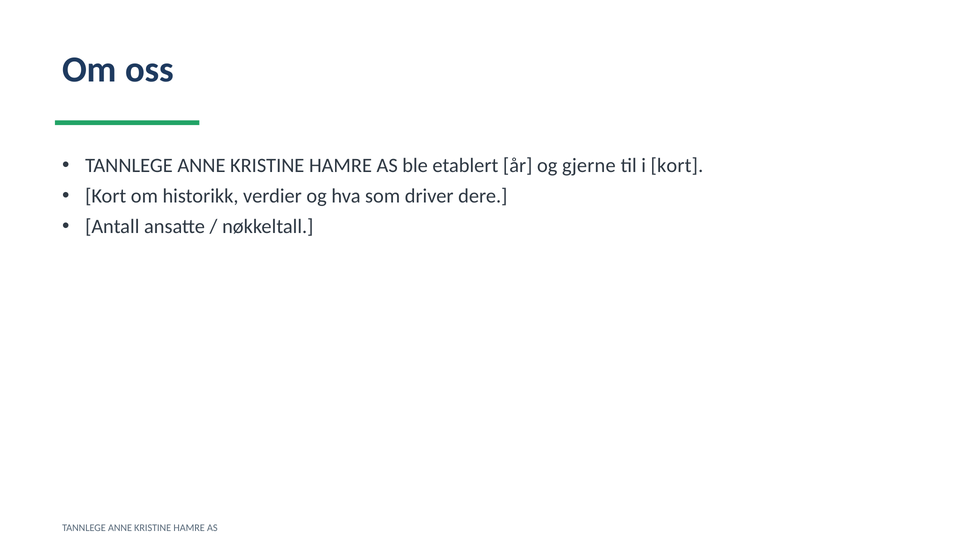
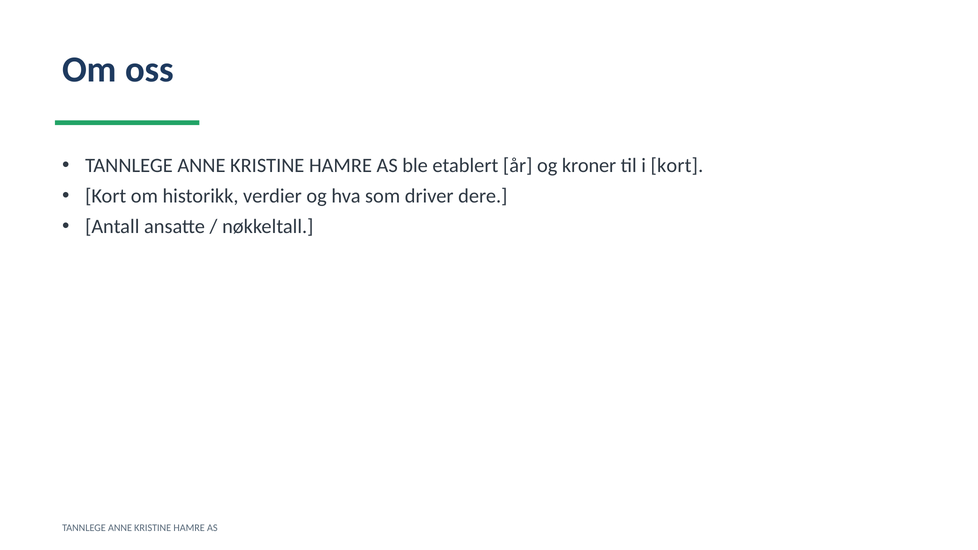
gjerne: gjerne -> kroner (589, 166)
